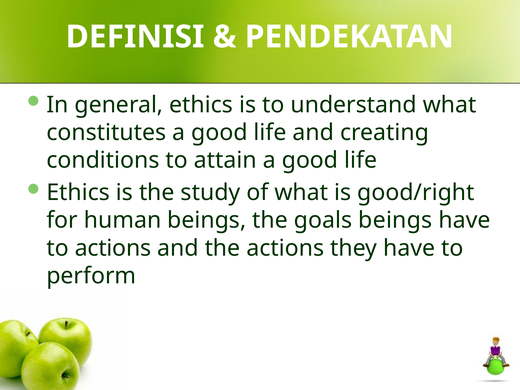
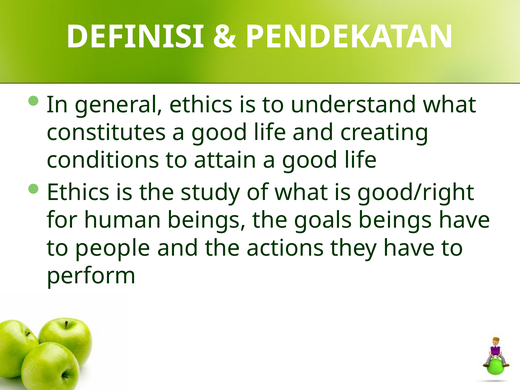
to actions: actions -> people (113, 248)
